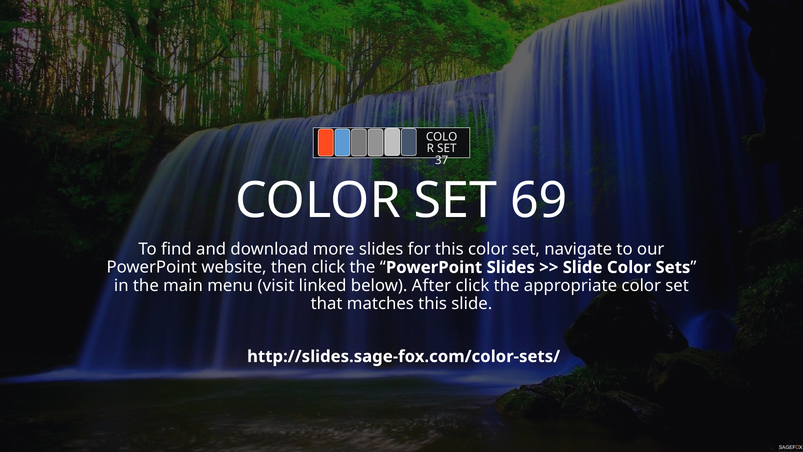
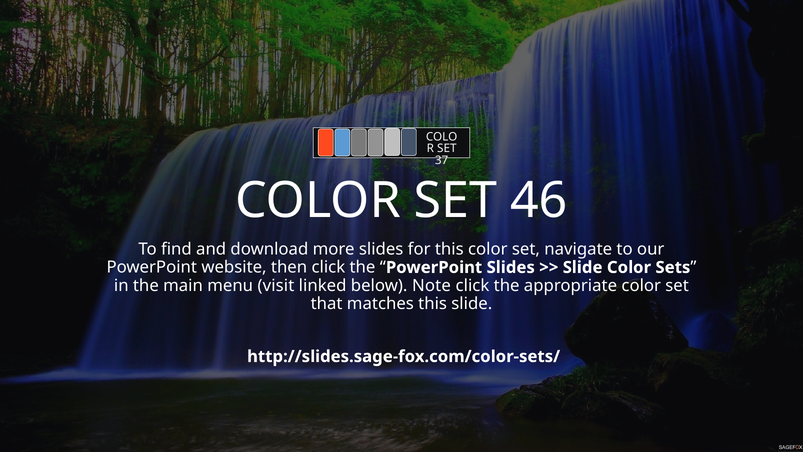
69: 69 -> 46 (539, 201)
After: After -> Note (431, 285)
